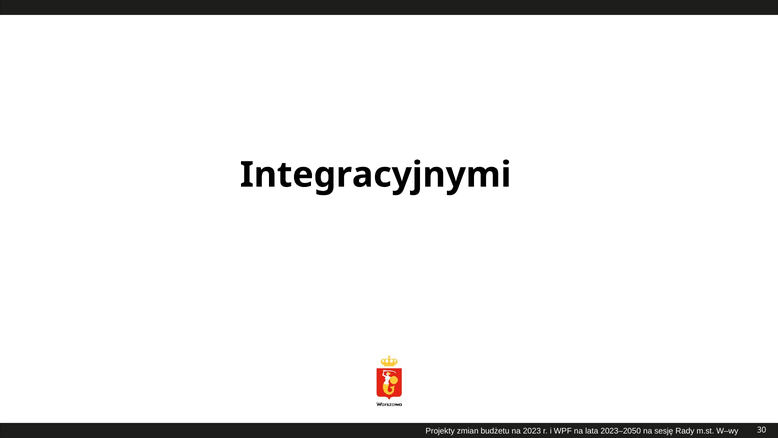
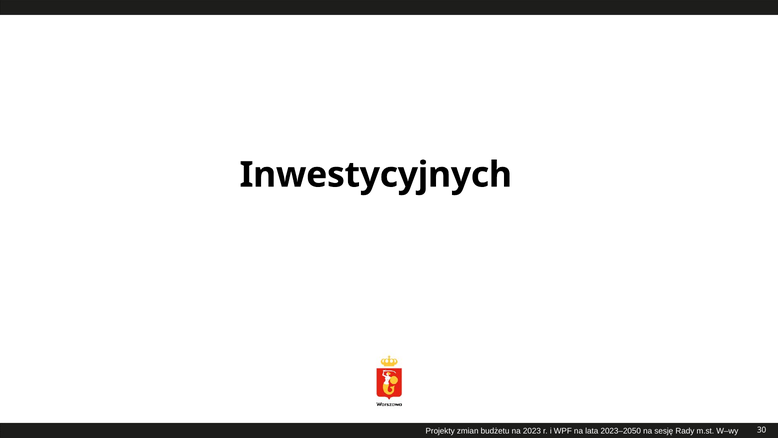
Integracyjnymi: Integracyjnymi -> Inwestycyjnych (376, 175)
